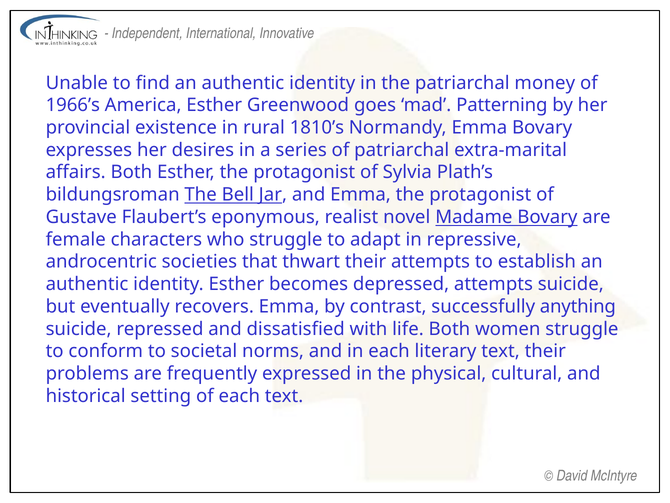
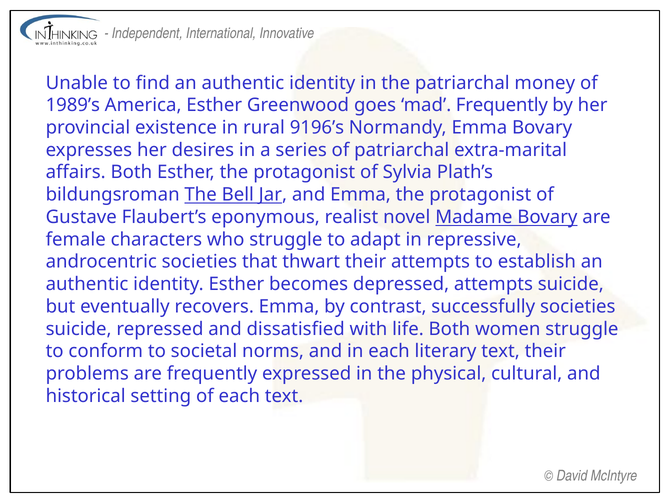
1966’s: 1966’s -> 1989’s (73, 105)
mad Patterning: Patterning -> Frequently (502, 105)
1810’s: 1810’s -> 9196’s (317, 127)
successfully anything: anything -> societies (578, 306)
